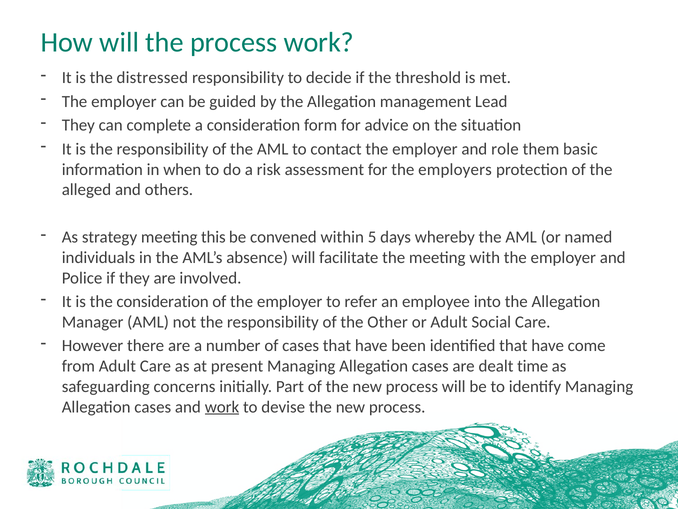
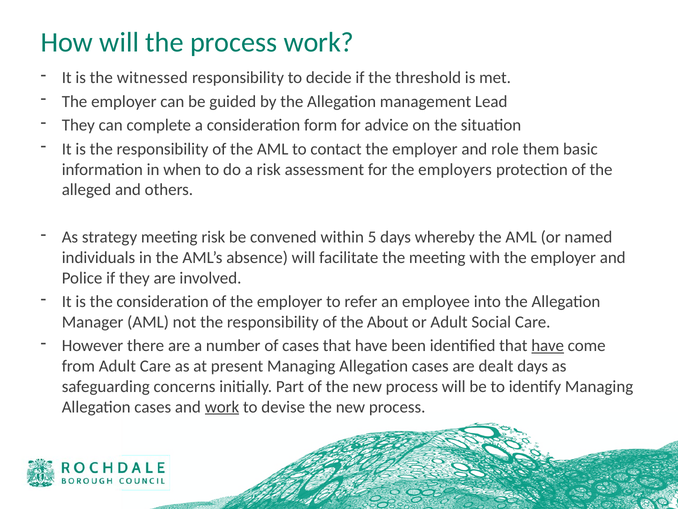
distressed: distressed -> witnessed (152, 78)
meeting this: this -> risk (213, 237)
Other: Other -> About (388, 322)
have underline: none -> present (548, 346)
dealt time: time -> days (533, 366)
